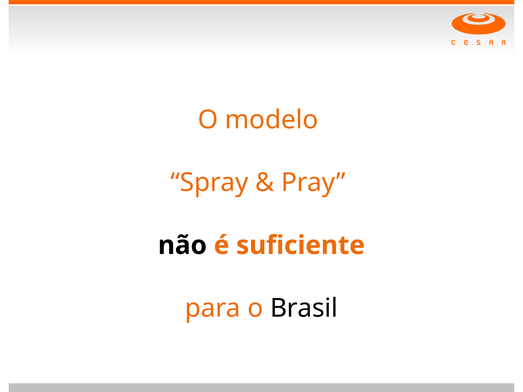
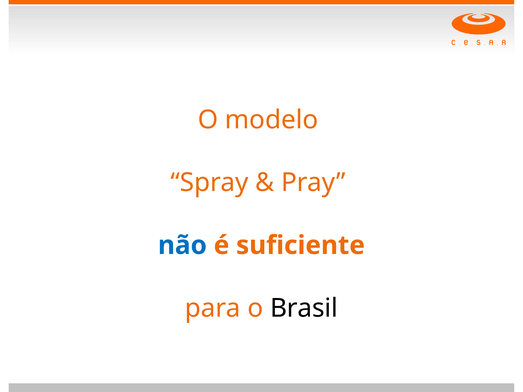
não colour: black -> blue (182, 245)
